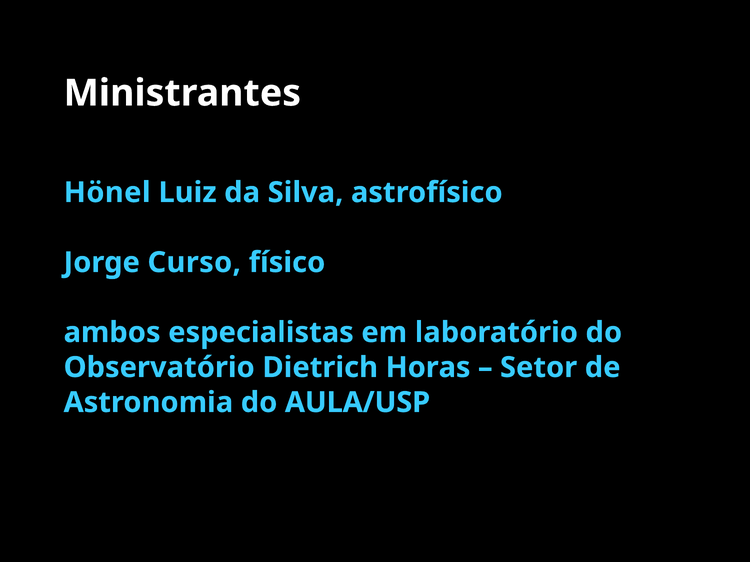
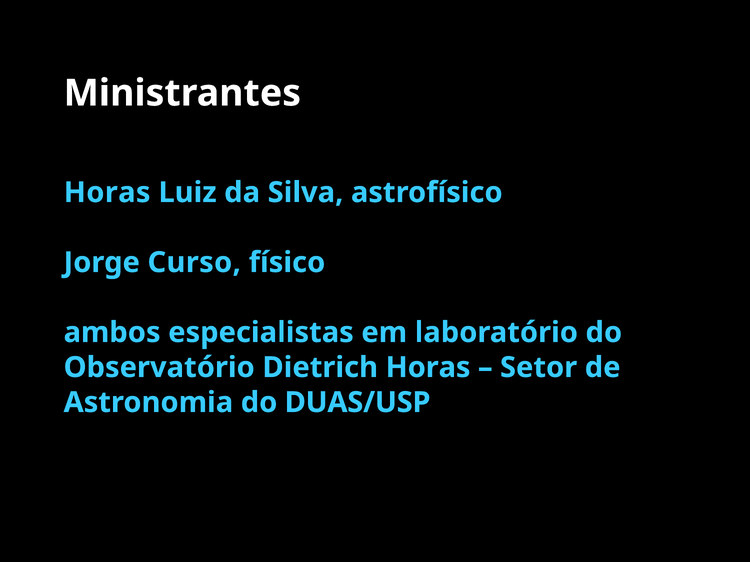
Hönel: Hönel -> Horas (107, 193)
AULA/USP: AULA/USP -> DUAS/USP (358, 403)
